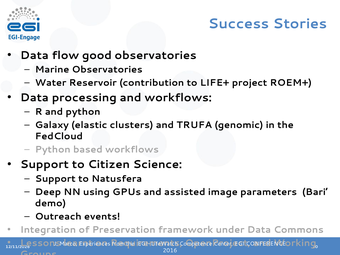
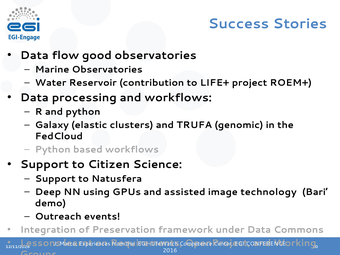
parameters: parameters -> technology (269, 192)
